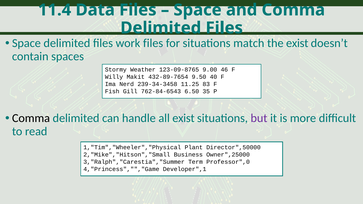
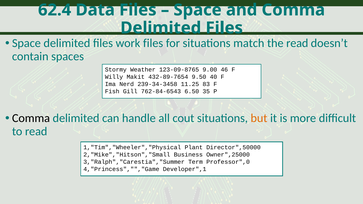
11.4: 11.4 -> 62.4 (55, 10)
the exist: exist -> read (297, 43)
all exist: exist -> cout (183, 118)
but colour: purple -> orange (259, 118)
